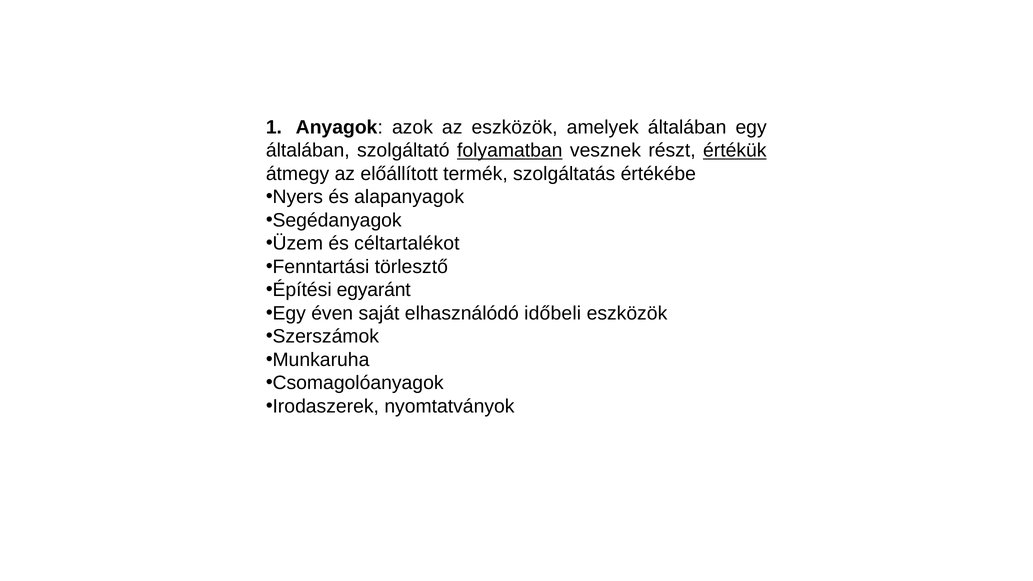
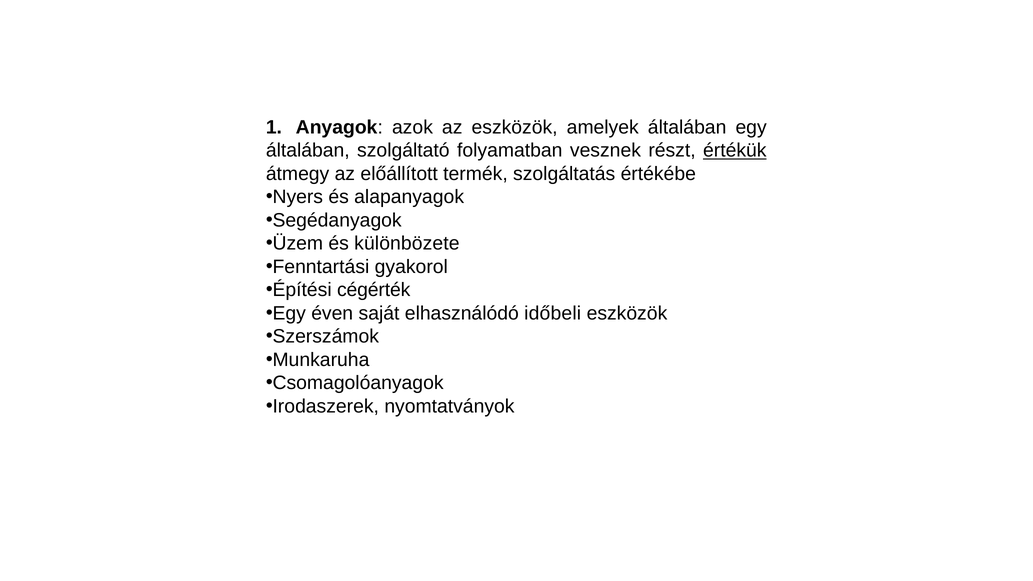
folyamatban underline: present -> none (510, 151)
céltartalékot: céltartalékot -> különbözete (407, 244)
törlesztő: törlesztő -> gyakorol (411, 267)
egyaránt: egyaránt -> cégérték (374, 290)
